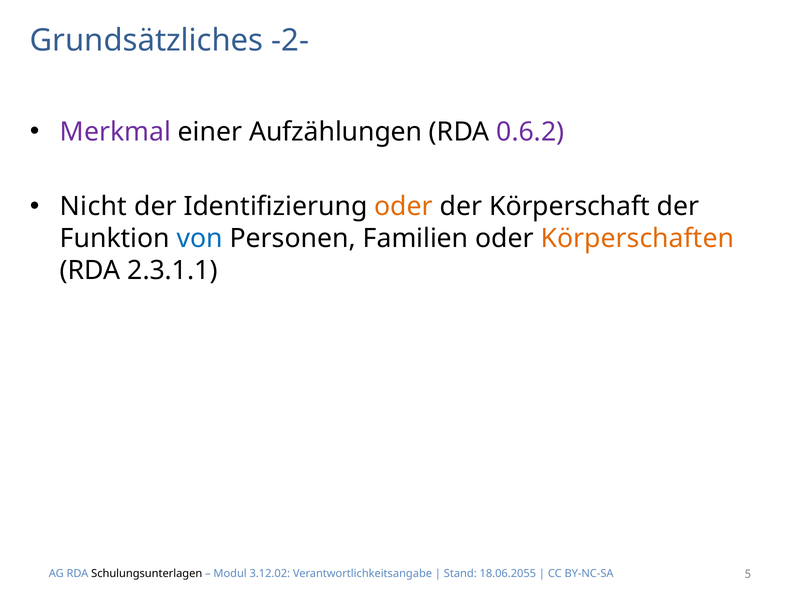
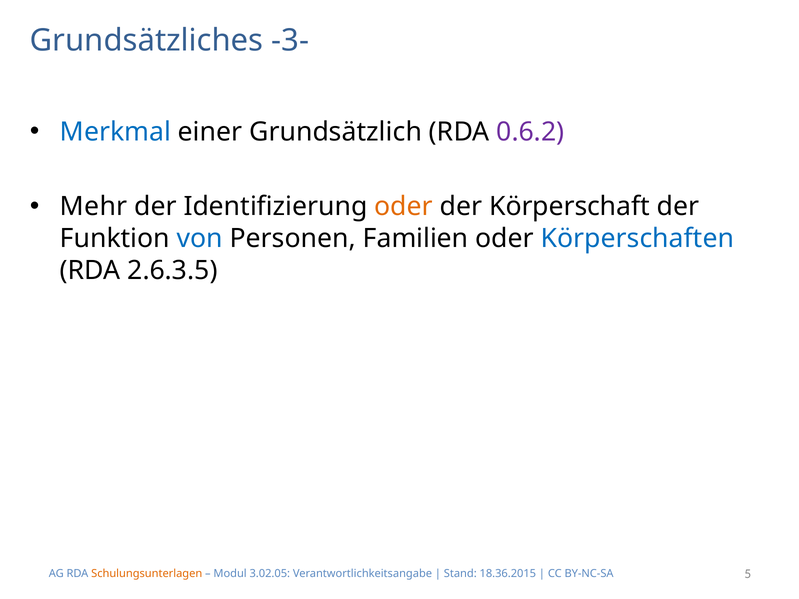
-2-: -2- -> -3- (290, 40)
Merkmal colour: purple -> blue (115, 132)
Aufzählungen: Aufzählungen -> Grundsätzlich (336, 132)
Nicht: Nicht -> Mehr (94, 207)
Körperschaften colour: orange -> blue (637, 239)
2.3.1.1: 2.3.1.1 -> 2.6.3.5 (172, 271)
Schulungsunterlagen colour: black -> orange (147, 574)
3.12.02: 3.12.02 -> 3.02.05 (270, 574)
18.06.2055: 18.06.2055 -> 18.36.2015 (508, 574)
